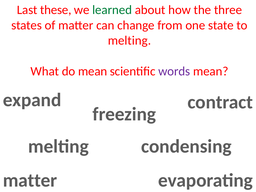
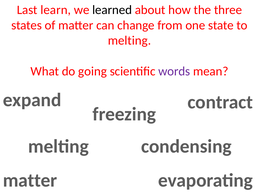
these: these -> learn (56, 10)
learned colour: green -> black (112, 10)
do mean: mean -> going (93, 71)
